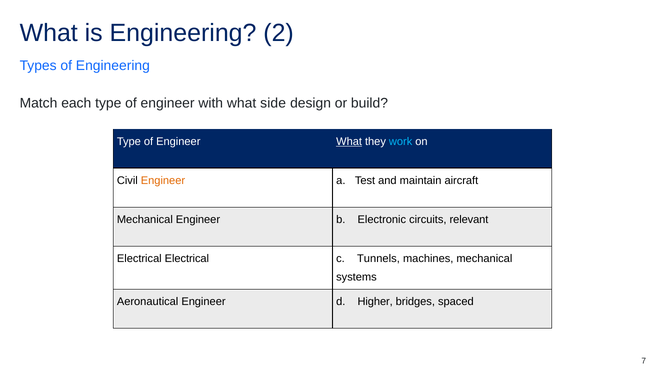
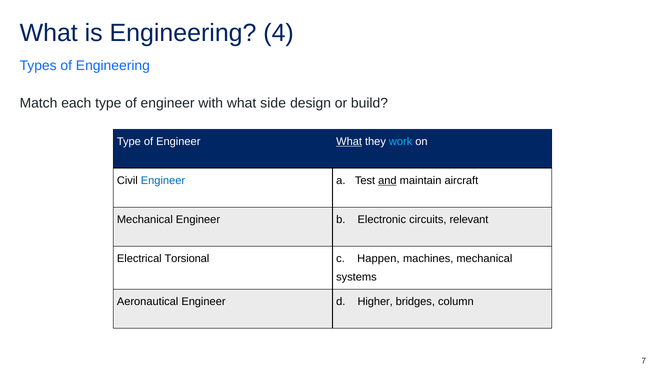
2: 2 -> 4 (279, 33)
Engineer colour: orange -> blue (163, 180)
and underline: none -> present (387, 180)
Electrical Electrical: Electrical -> Torsional (187, 259)
Tunnels: Tunnels -> Happen (378, 259)
spaced: spaced -> column (456, 302)
